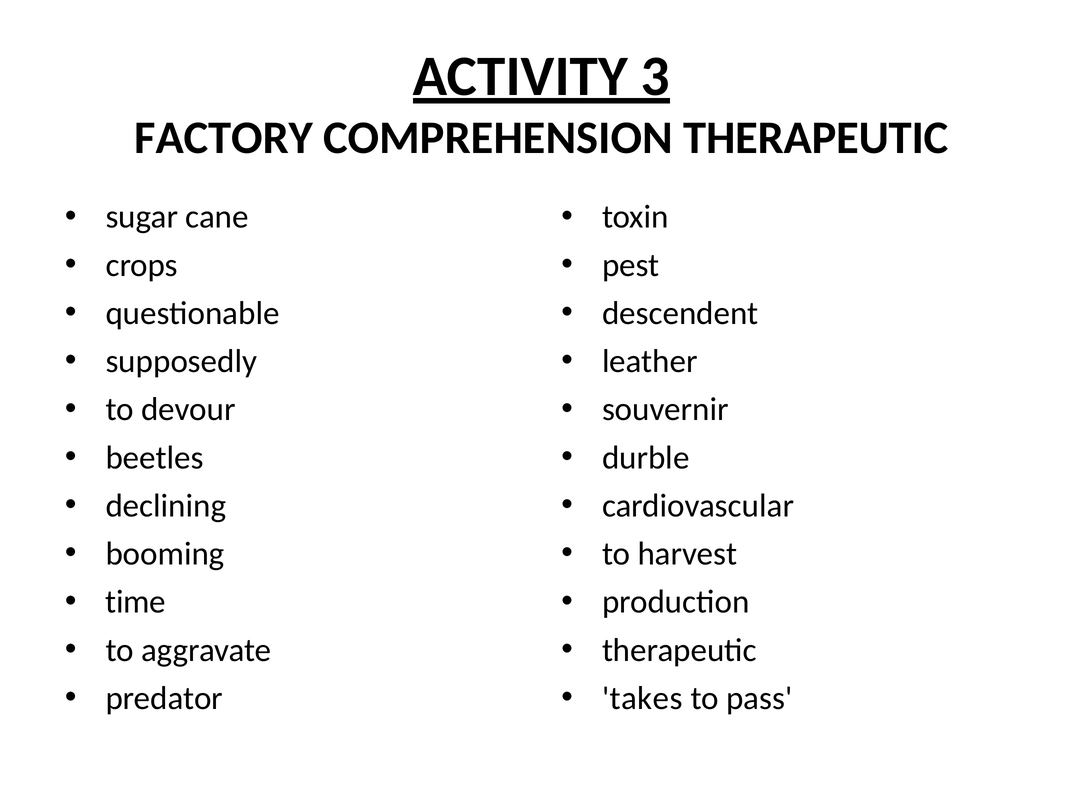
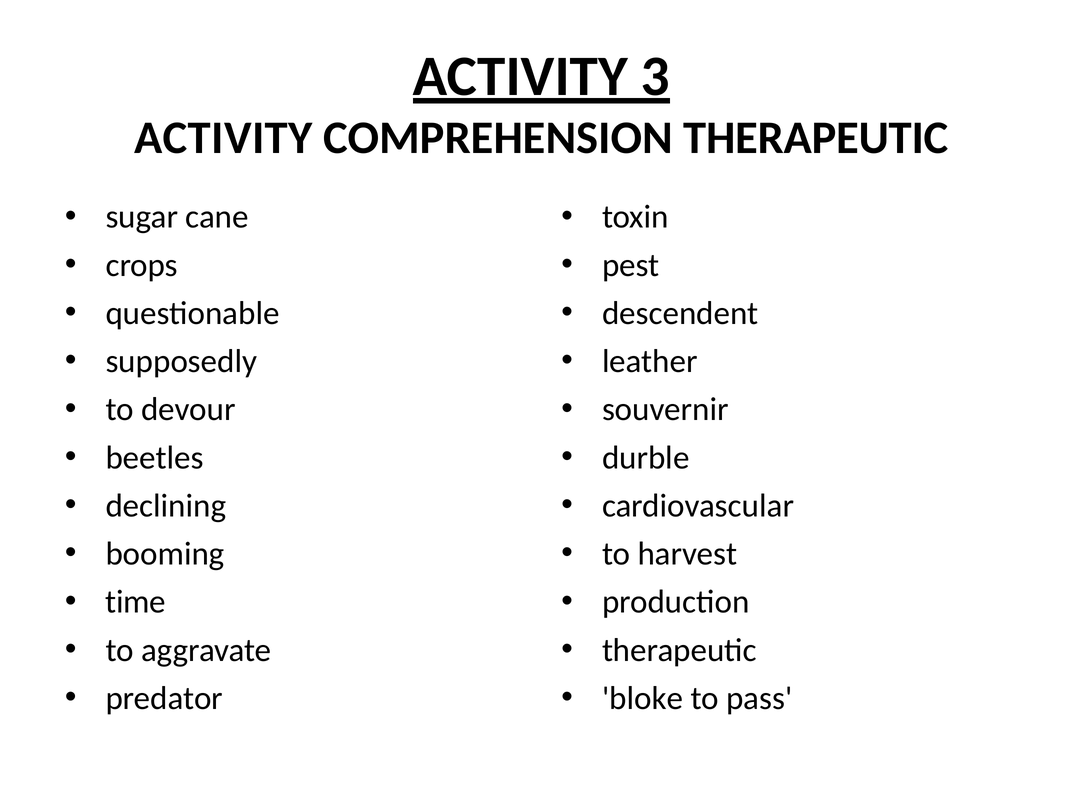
FACTORY: FACTORY -> ACTIVITY (223, 138)
takes: takes -> bloke (643, 698)
